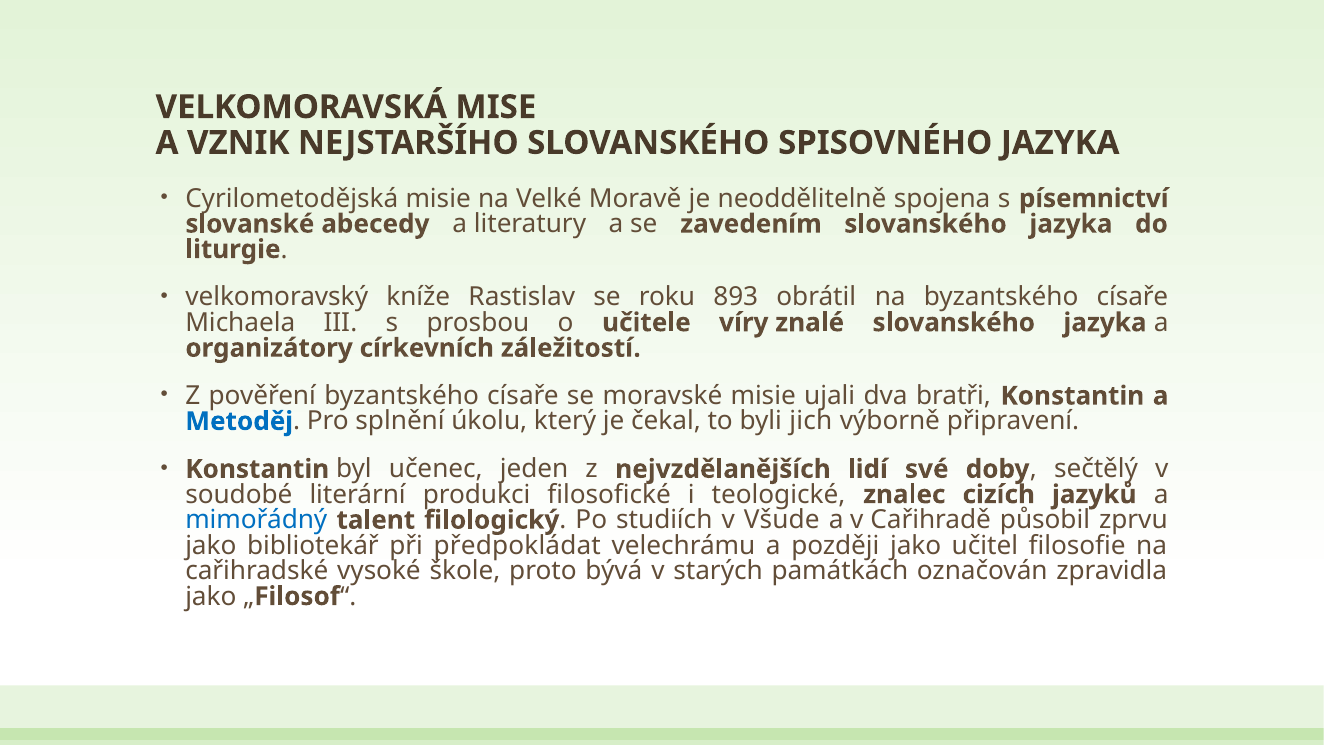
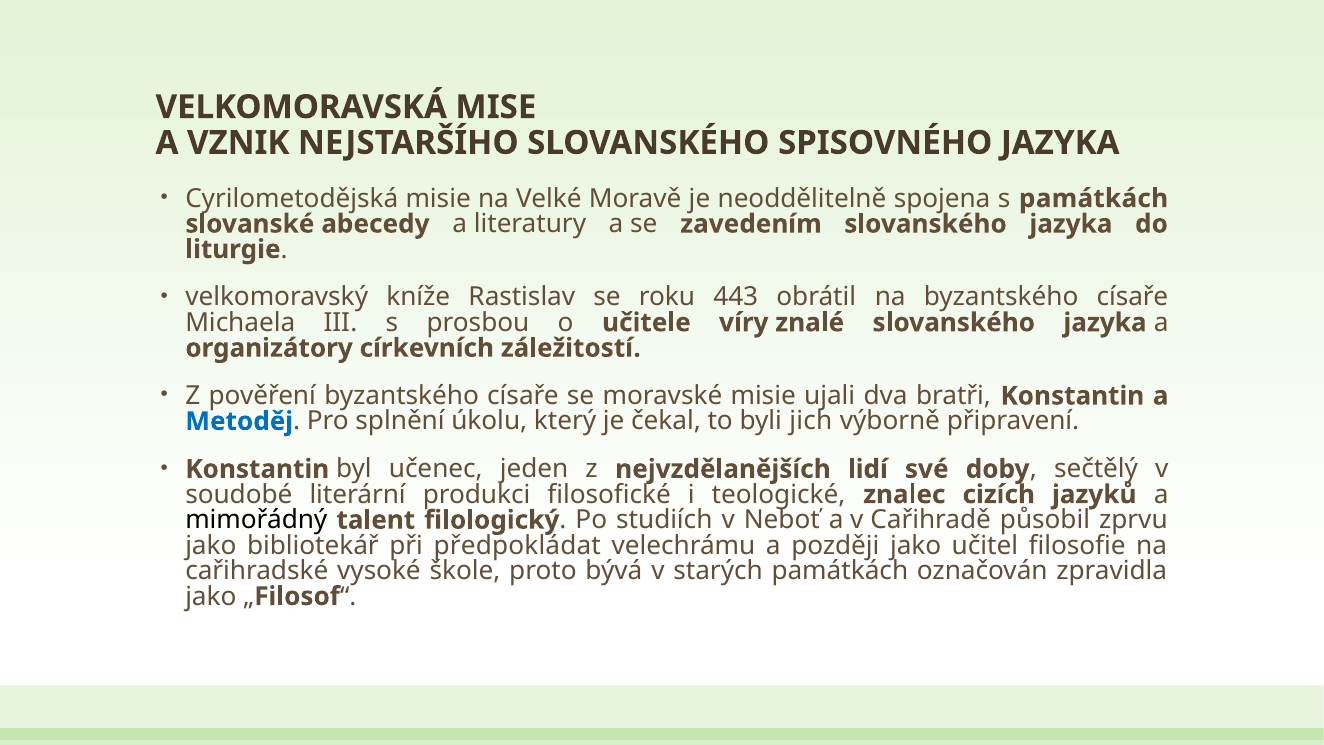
s písemnictví: písemnictví -> památkách (1094, 198)
893: 893 -> 443 (736, 297)
mimořádný colour: blue -> black (256, 520)
Všude: Všude -> Neboť (782, 520)
